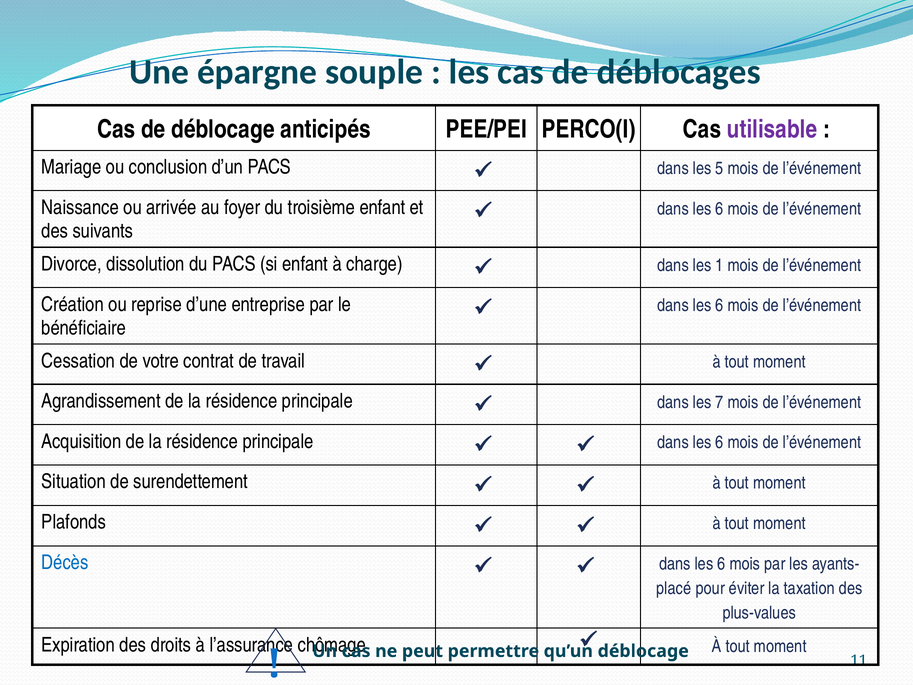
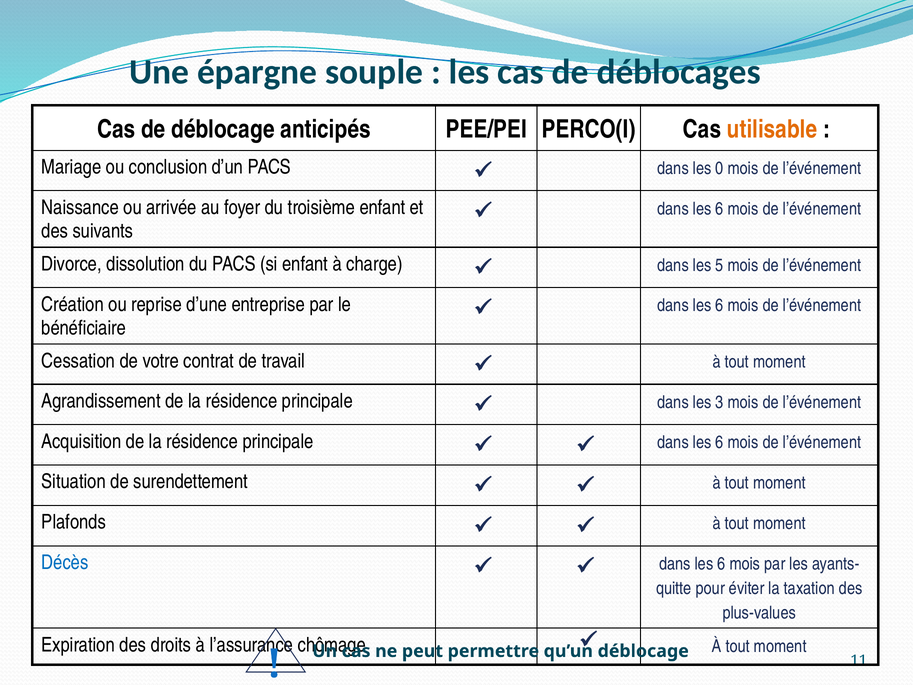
utilisable colour: purple -> orange (772, 130)
5: 5 -> 0 (720, 168)
1: 1 -> 5 (720, 265)
7: 7 -> 3 (720, 402)
placé: placé -> quitte (674, 588)
